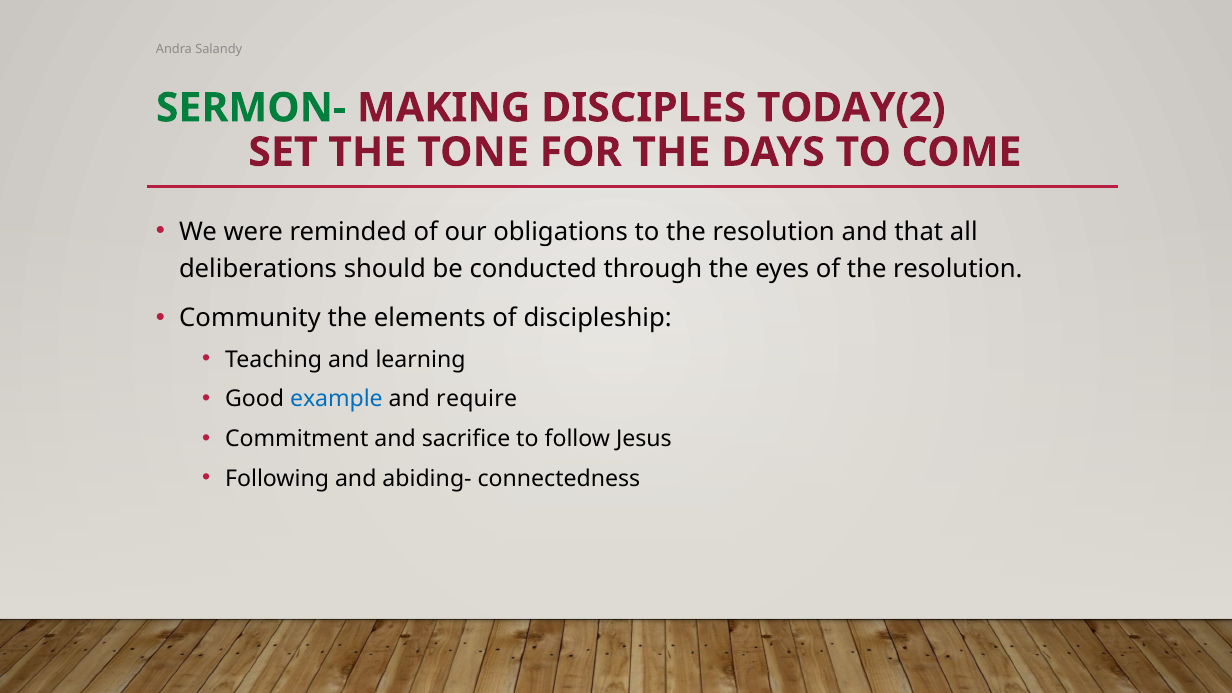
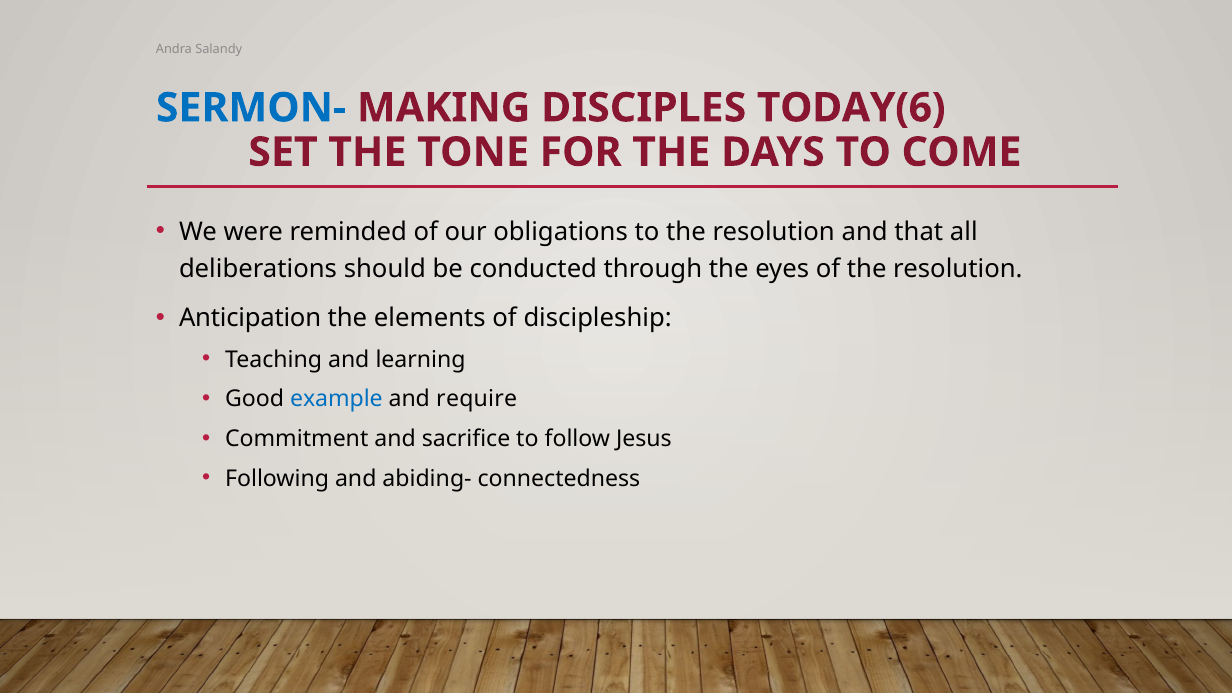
SERMON- colour: green -> blue (251, 108)
TODAY(2: TODAY(2 -> TODAY(6 (851, 108)
Community: Community -> Anticipation (250, 318)
